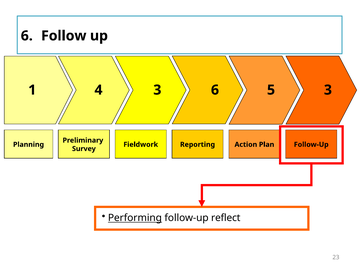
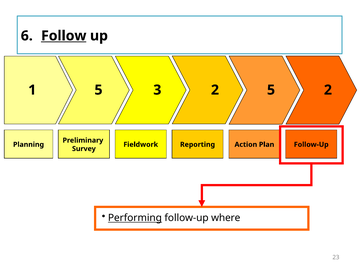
Follow underline: none -> present (64, 36)
1 4: 4 -> 5 (98, 90)
3 6: 6 -> 2 (215, 90)
5 3: 3 -> 2 (328, 90)
reflect: reflect -> where (226, 219)
